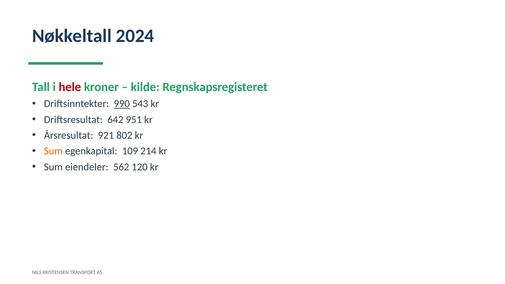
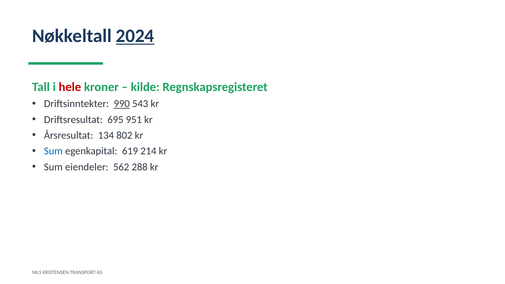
2024 underline: none -> present (135, 36)
642: 642 -> 695 (115, 120)
921: 921 -> 134 (106, 135)
Sum colour: orange -> blue (53, 151)
109: 109 -> 619 (130, 151)
120: 120 -> 288 (140, 167)
